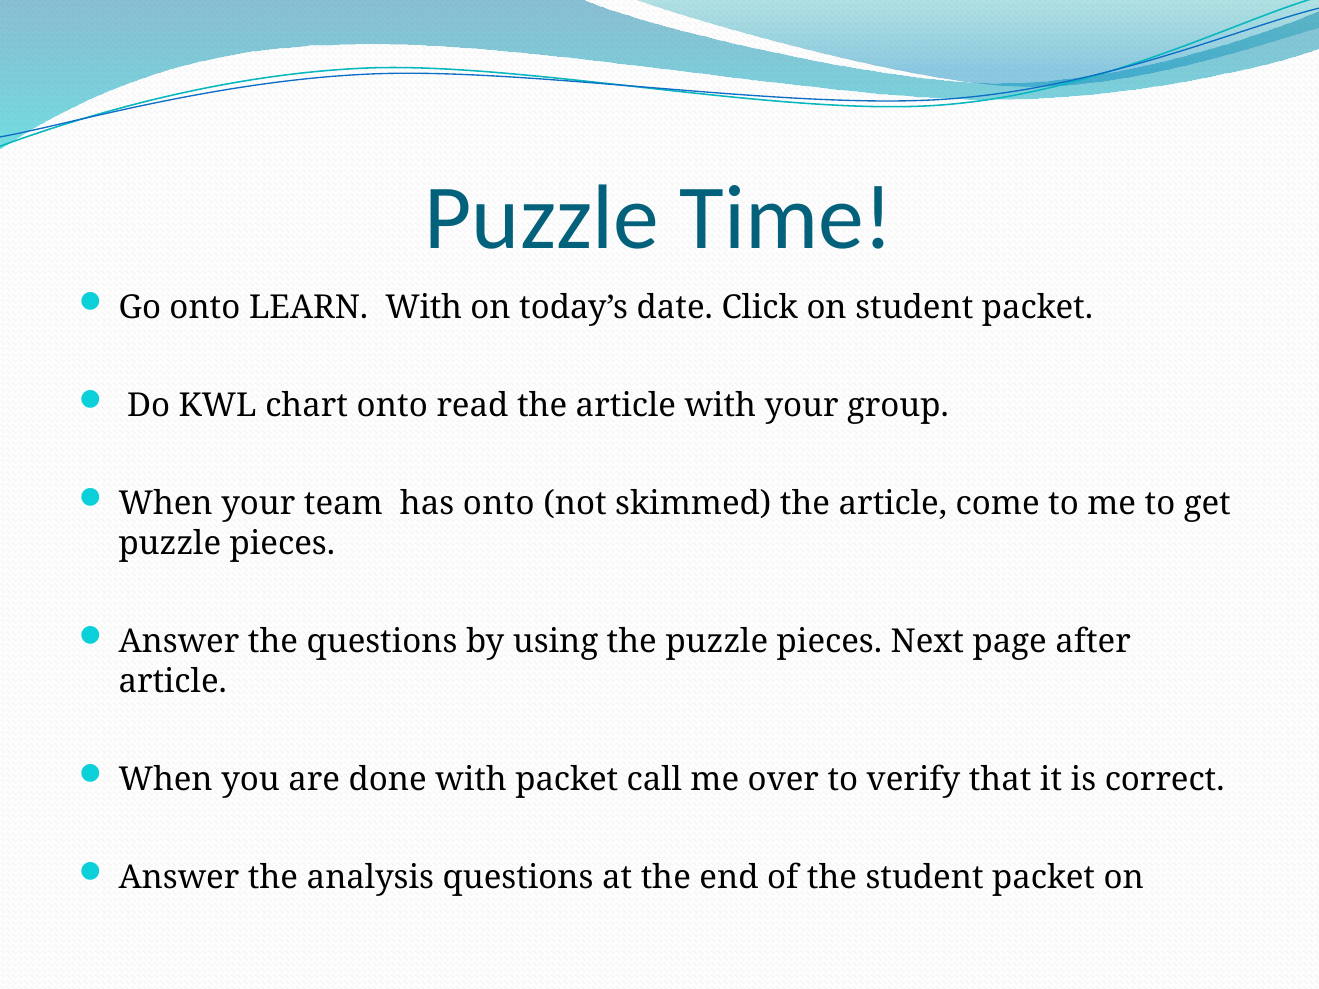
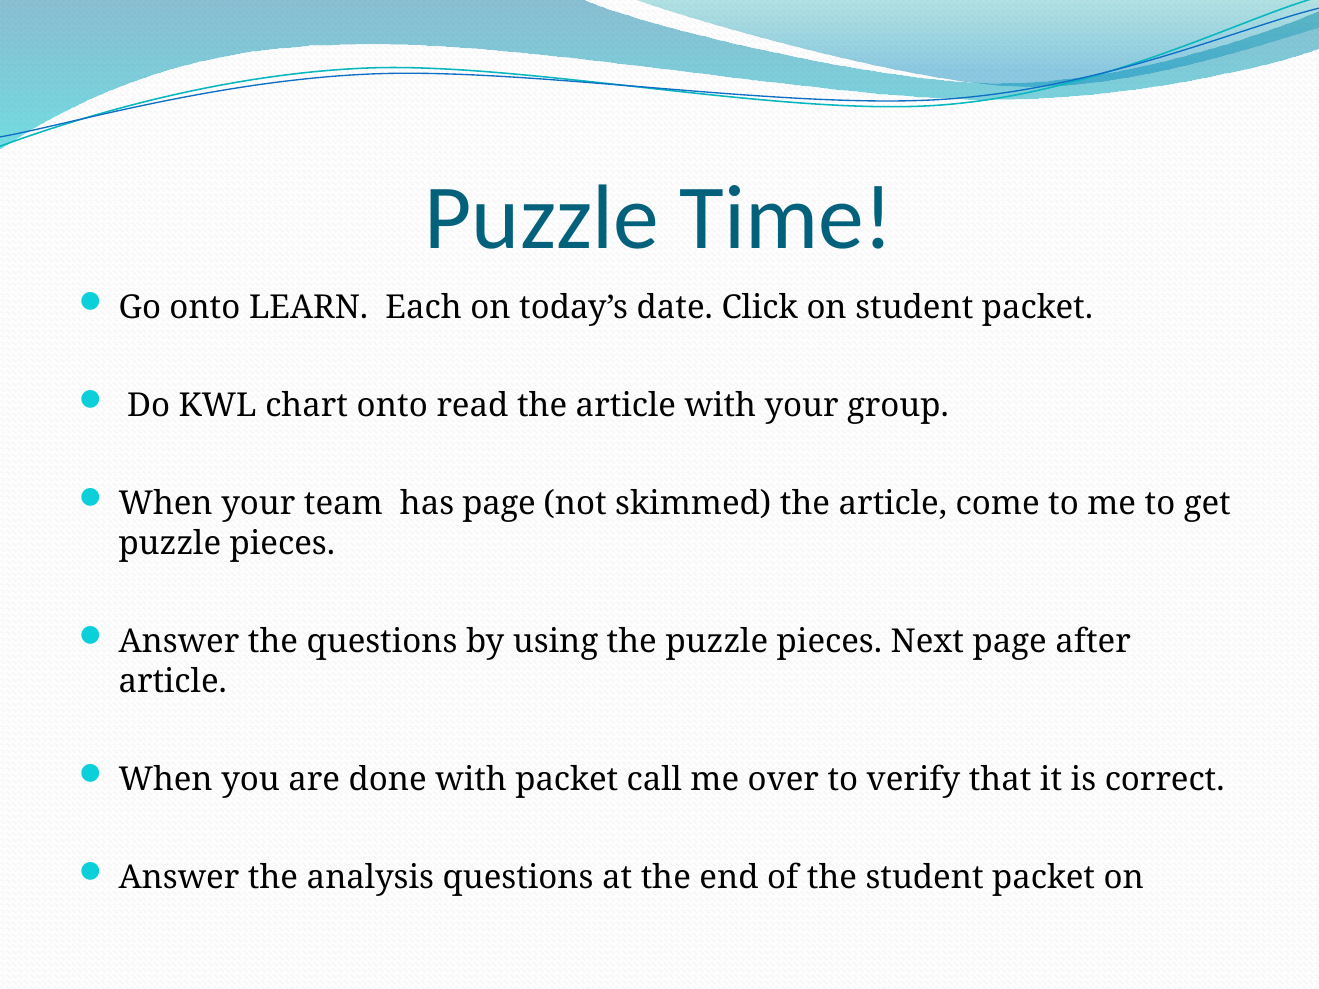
LEARN With: With -> Each (424, 308)
has onto: onto -> page (499, 504)
